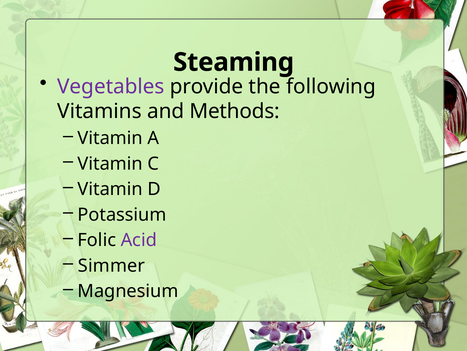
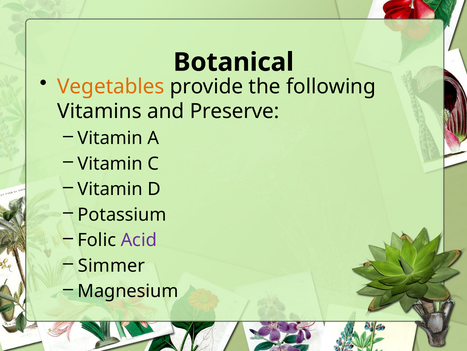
Steaming: Steaming -> Botanical (234, 62)
Vegetables colour: purple -> orange (111, 86)
Methods: Methods -> Preserve (235, 111)
